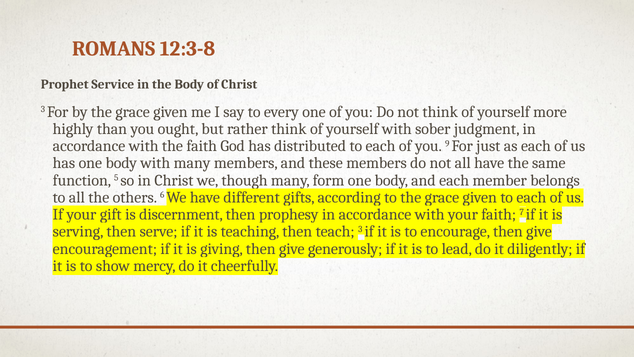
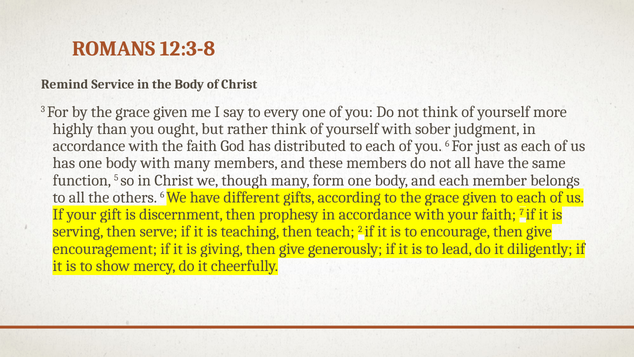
Prophet: Prophet -> Remind (65, 84)
you 9: 9 -> 6 (447, 143)
teach 3: 3 -> 2 (360, 229)
